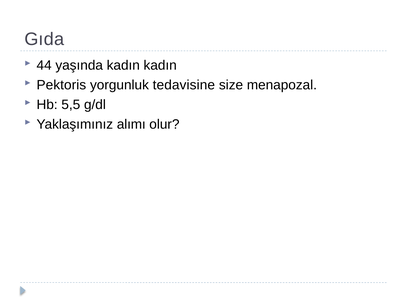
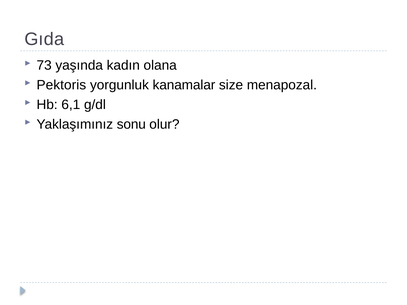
44: 44 -> 73 (44, 65)
kadın kadın: kadın -> olana (160, 65)
tedavisine: tedavisine -> kanamalar (184, 85)
5,5: 5,5 -> 6,1 (71, 105)
alımı: alımı -> sonu (131, 124)
